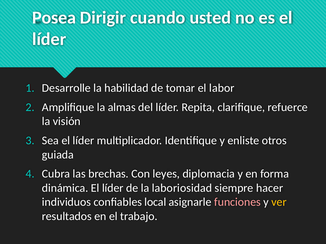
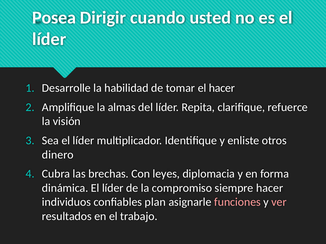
el labor: labor -> hacer (222, 88)
guiada: guiada -> dinero (58, 155)
laboriosidad: laboriosidad -> compromiso (182, 188)
local: local -> plan (155, 202)
ver colour: yellow -> pink (279, 202)
